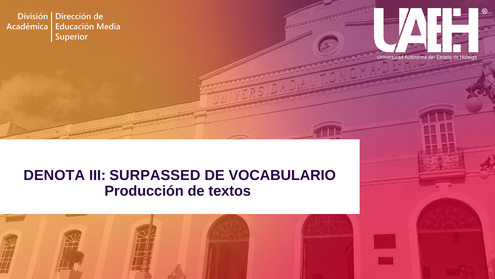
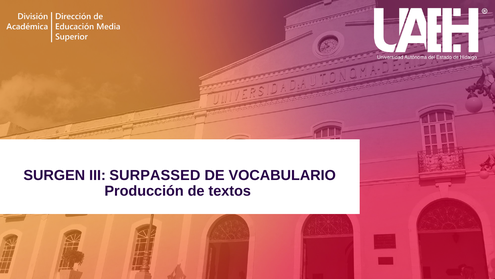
DENOTA: DENOTA -> SURGEN (54, 175)
